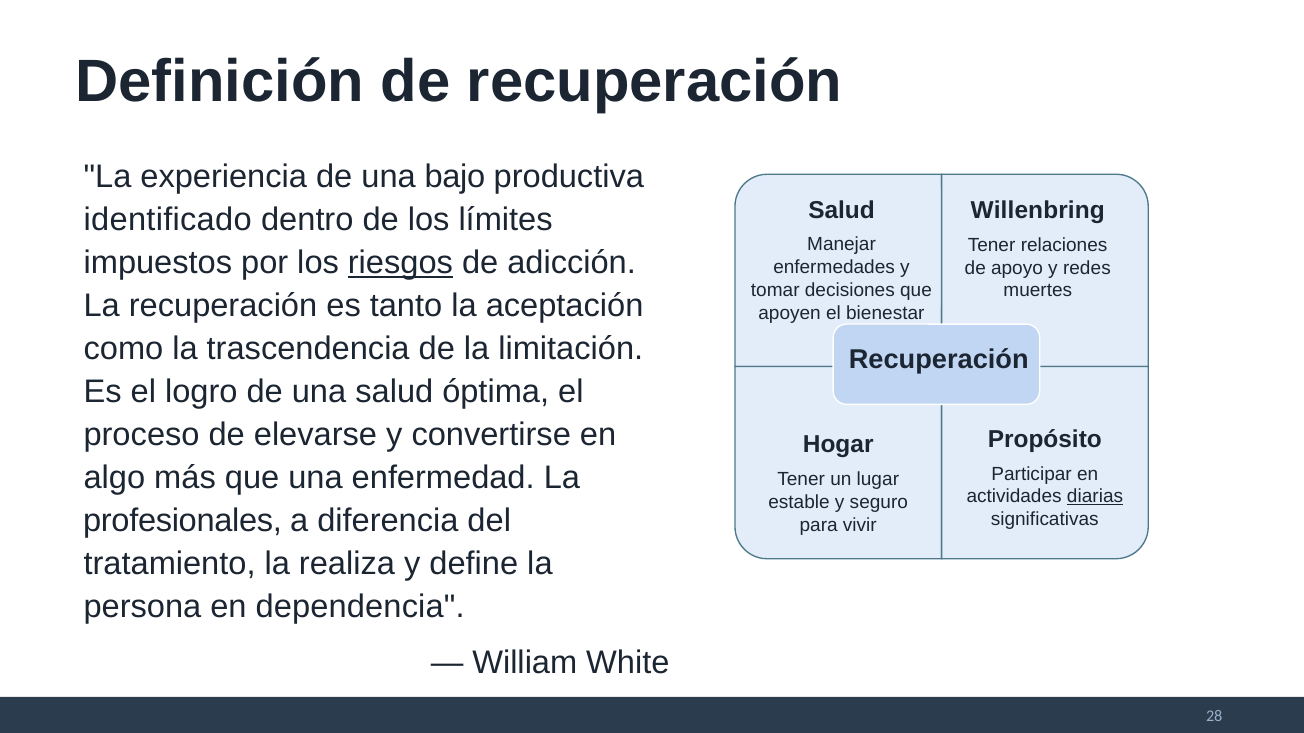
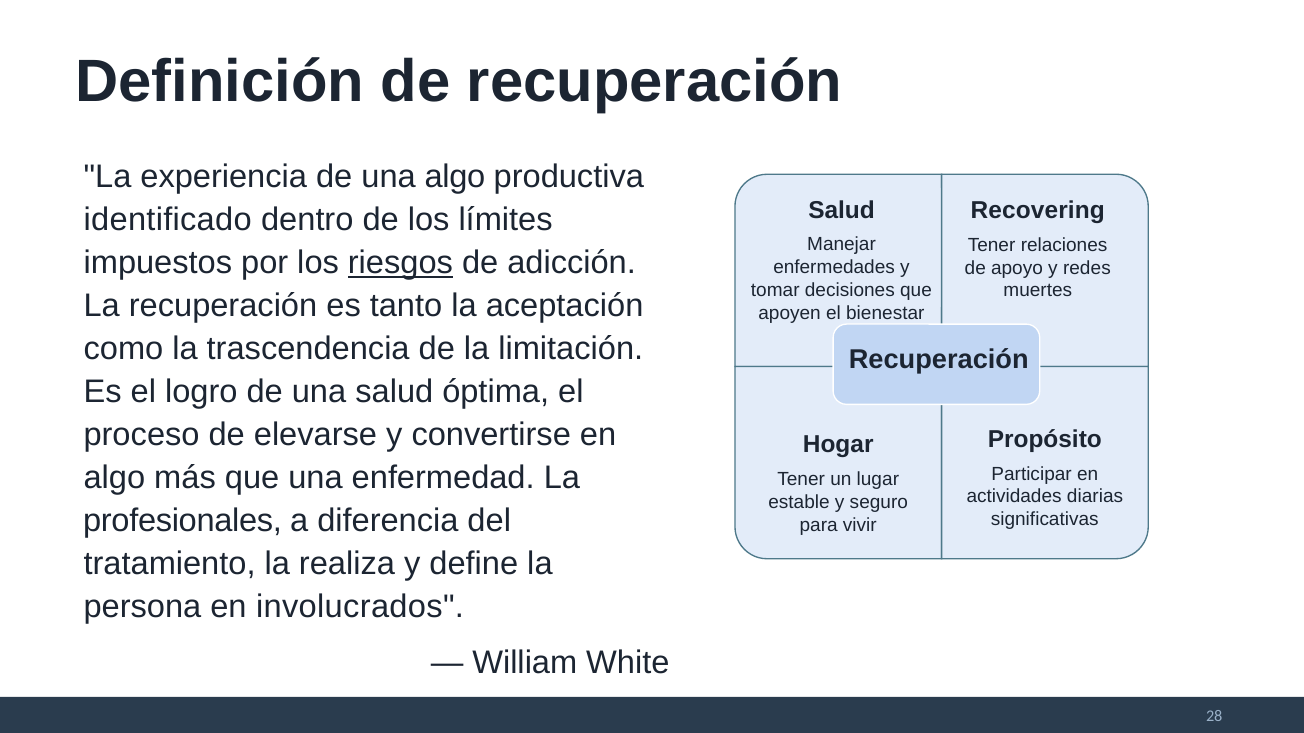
una bajo: bajo -> algo (455, 177)
Willenbring: Willenbring -> Recovering (1038, 211)
diarias underline: present -> none (1095, 497)
dependencia: dependencia -> involucrados (360, 607)
